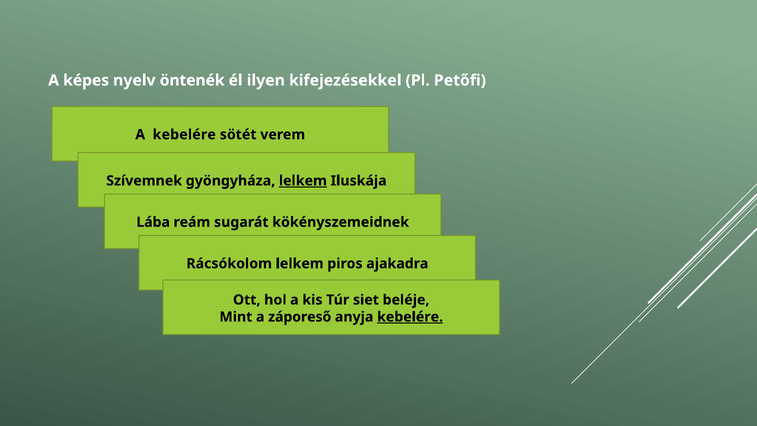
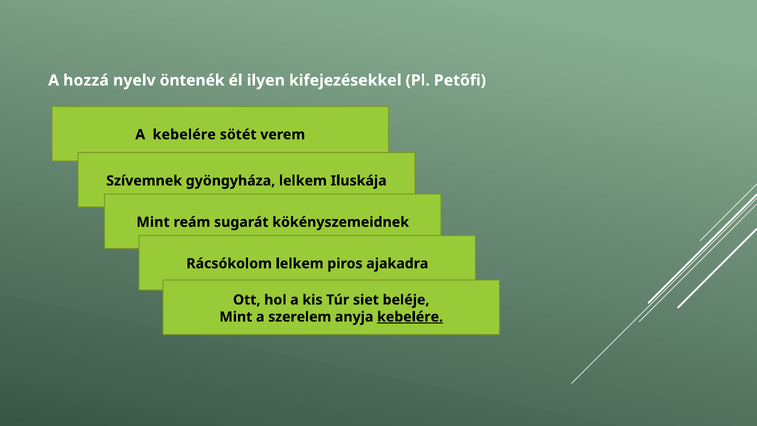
képes: képes -> hozzá (86, 80)
lelkem underline: present -> none (303, 181)
Lába: Lába -> Mint (153, 222)
záporeső: záporeső -> szerelem (300, 317)
